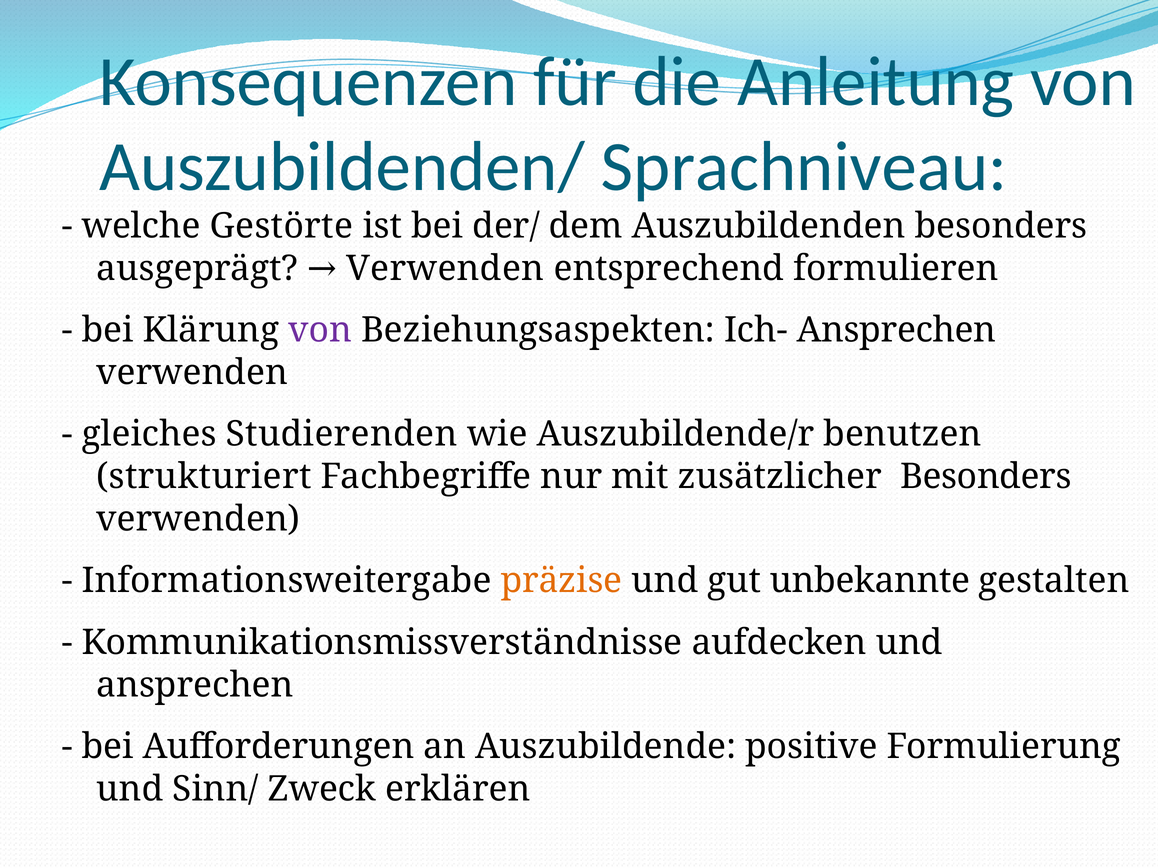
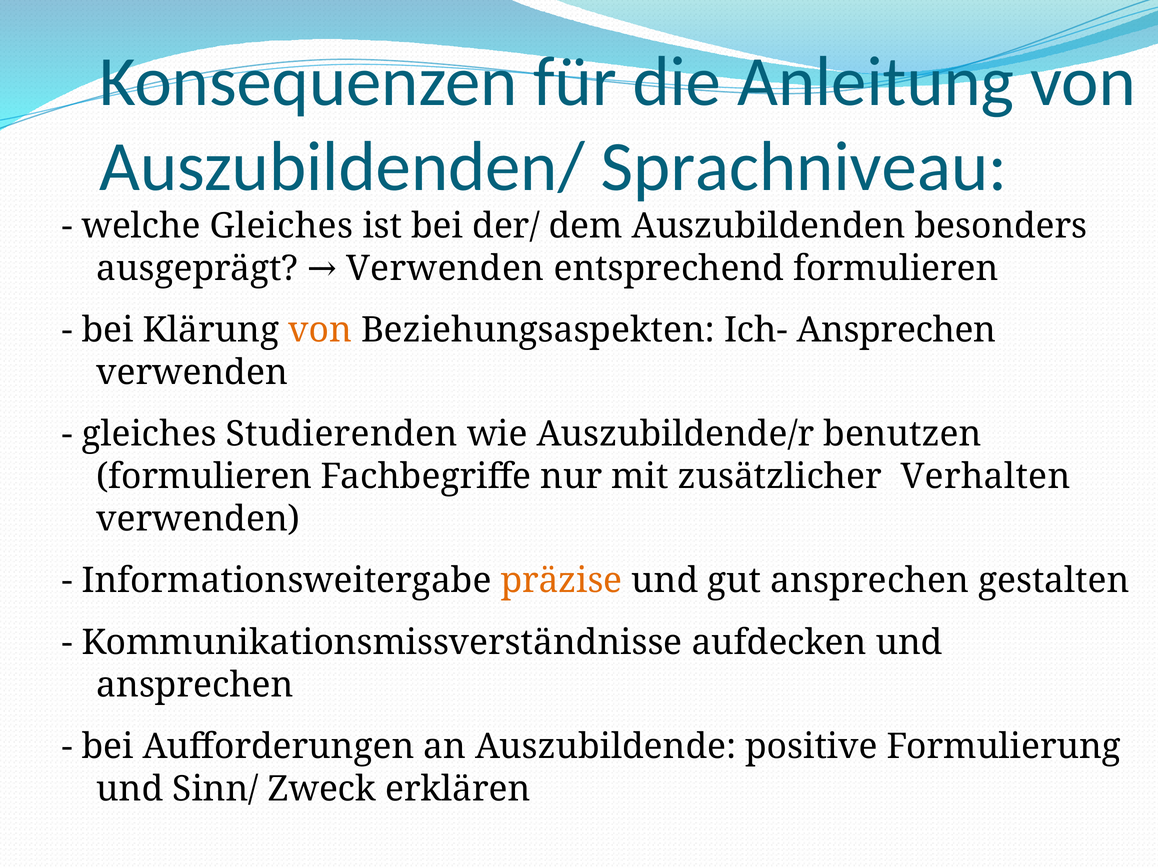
welche Gestörte: Gestörte -> Gleiches (281, 226)
von colour: purple -> orange (320, 330)
strukturiert: strukturiert -> formulieren (204, 477)
zusätzlicher Besonders: Besonders -> Verhalten (986, 477)
gut unbekannte: unbekannte -> ansprechen (870, 581)
